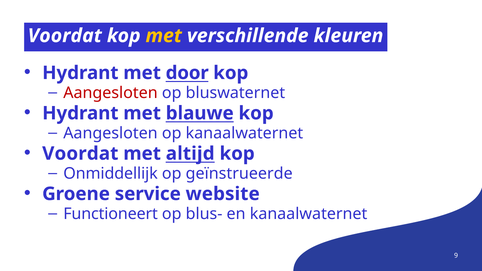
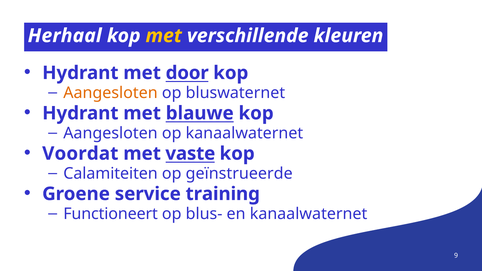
Voordat: Voordat -> Herhaal (65, 36)
Aangesloten colour: red -> orange (110, 93)
altijd: altijd -> vaste (190, 154)
Onmiddellijk: Onmiddellijk -> Calamiteiten (111, 174)
website: website -> training (223, 194)
